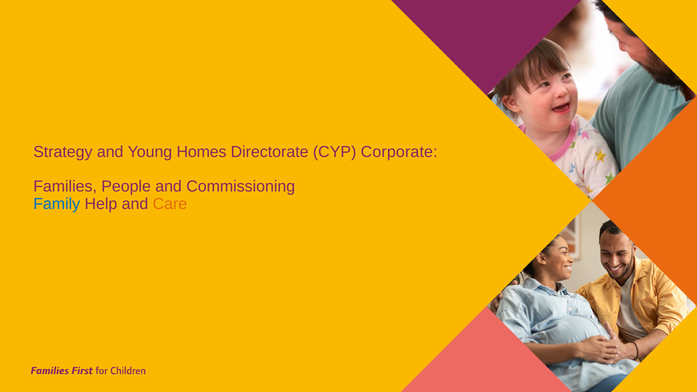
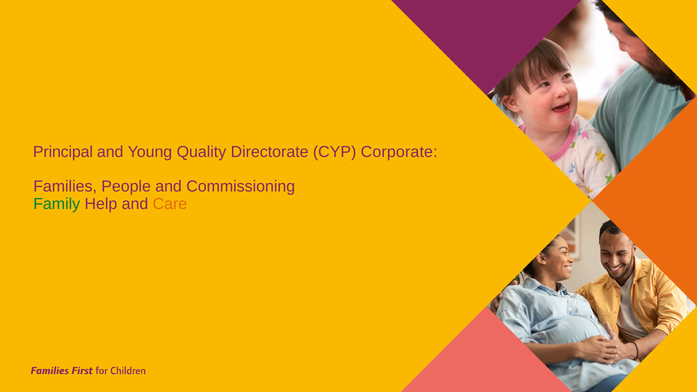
Strategy: Strategy -> Principal (63, 152)
Homes: Homes -> Quality (201, 152)
Family colour: blue -> green (57, 204)
